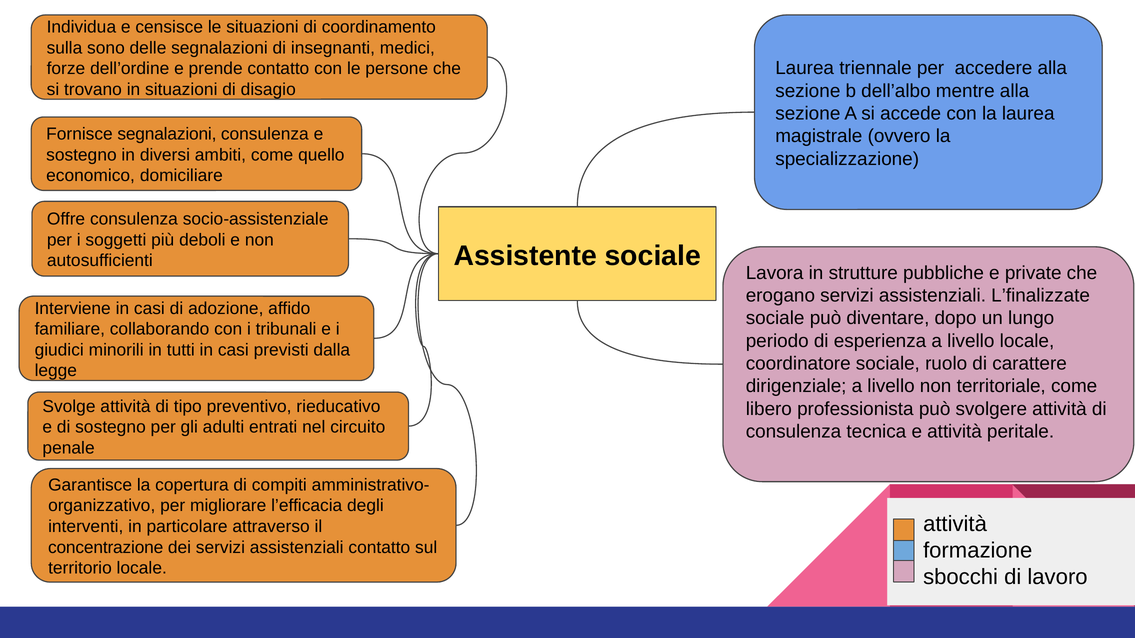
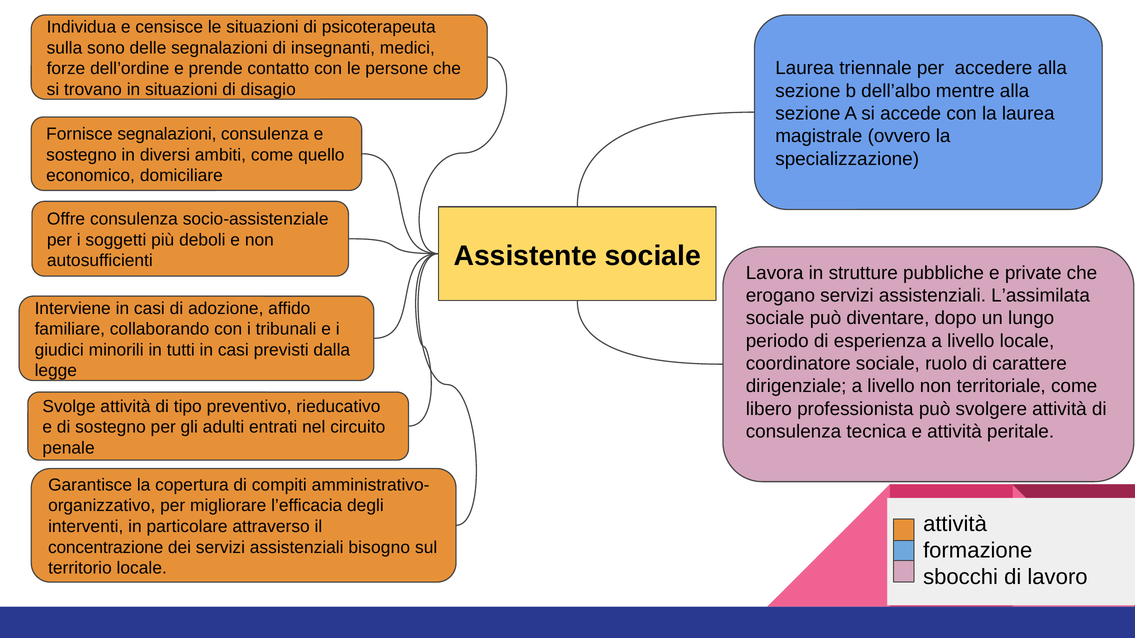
coordinamento: coordinamento -> psicoterapeuta (379, 27)
L’finalizzate: L’finalizzate -> L’assimilata (1041, 296)
assistenziali contatto: contatto -> bisogno (379, 548)
